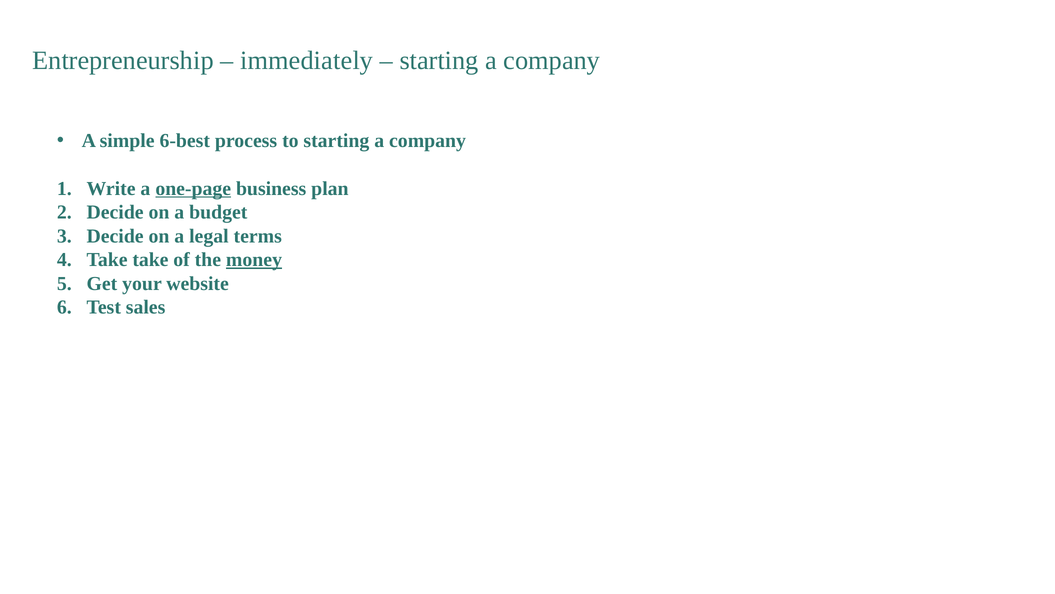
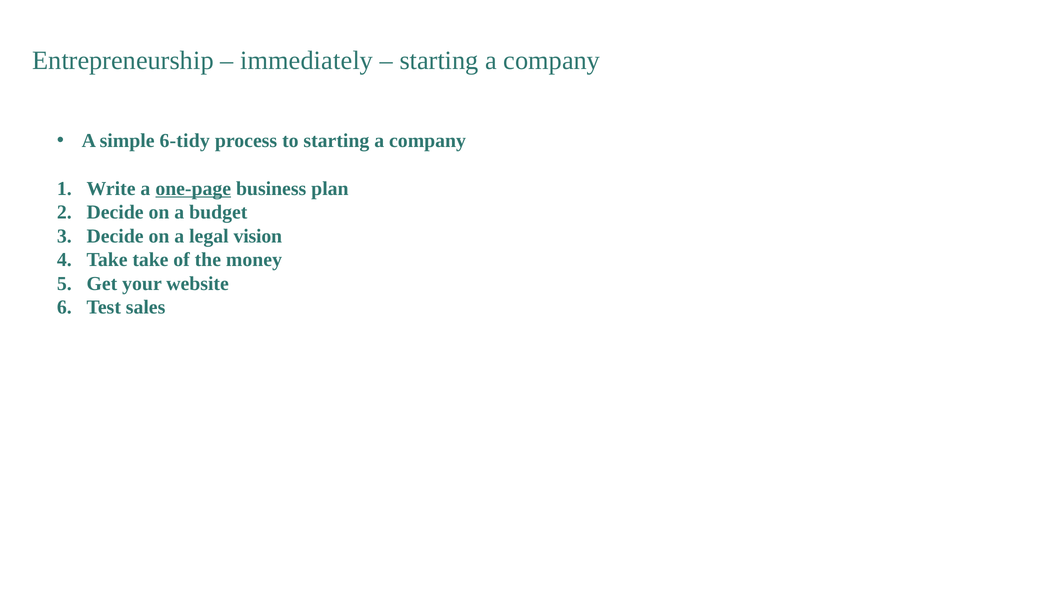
6-best: 6-best -> 6-tidy (185, 141)
terms: terms -> vision (258, 236)
money underline: present -> none (254, 260)
